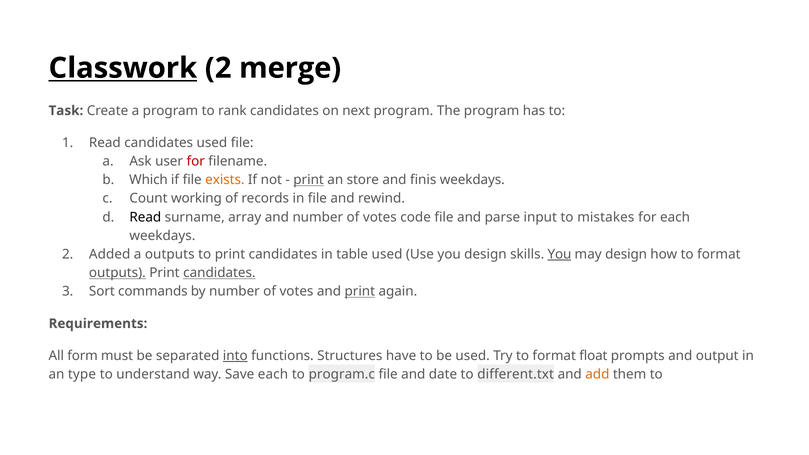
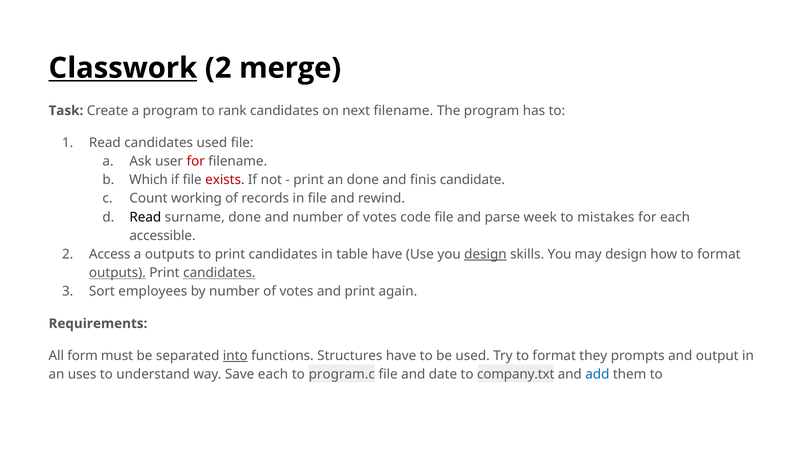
next program: program -> filename (403, 111)
exists colour: orange -> red (225, 180)
print underline: present -> none (309, 180)
an store: store -> done (363, 180)
finis weekdays: weekdays -> candidate (472, 180)
surname array: array -> done (245, 217)
input: input -> week (540, 217)
weekdays: weekdays -> accessible (162, 236)
Added: Added -> Access (110, 254)
table used: used -> have (387, 254)
design underline: none -> present (485, 254)
You underline: present -> none (560, 254)
commands: commands -> employees (153, 292)
print underline: present -> none (360, 292)
float: float -> they (593, 356)
type: type -> uses (82, 374)
different.txt: different.txt -> company.txt (516, 374)
add colour: orange -> blue (597, 374)
